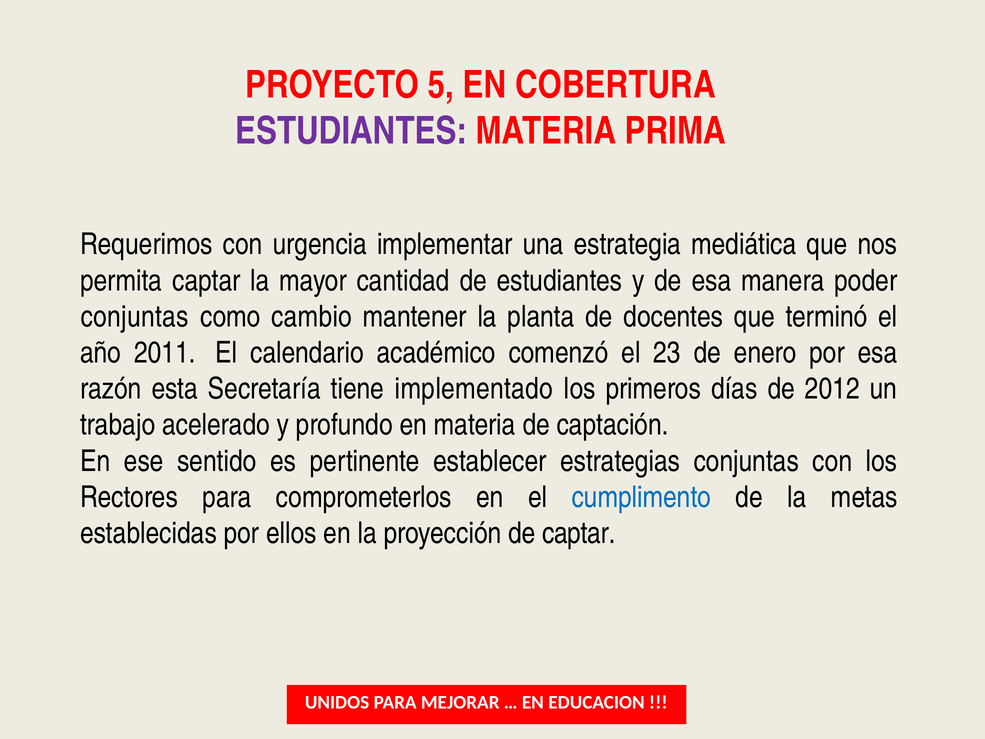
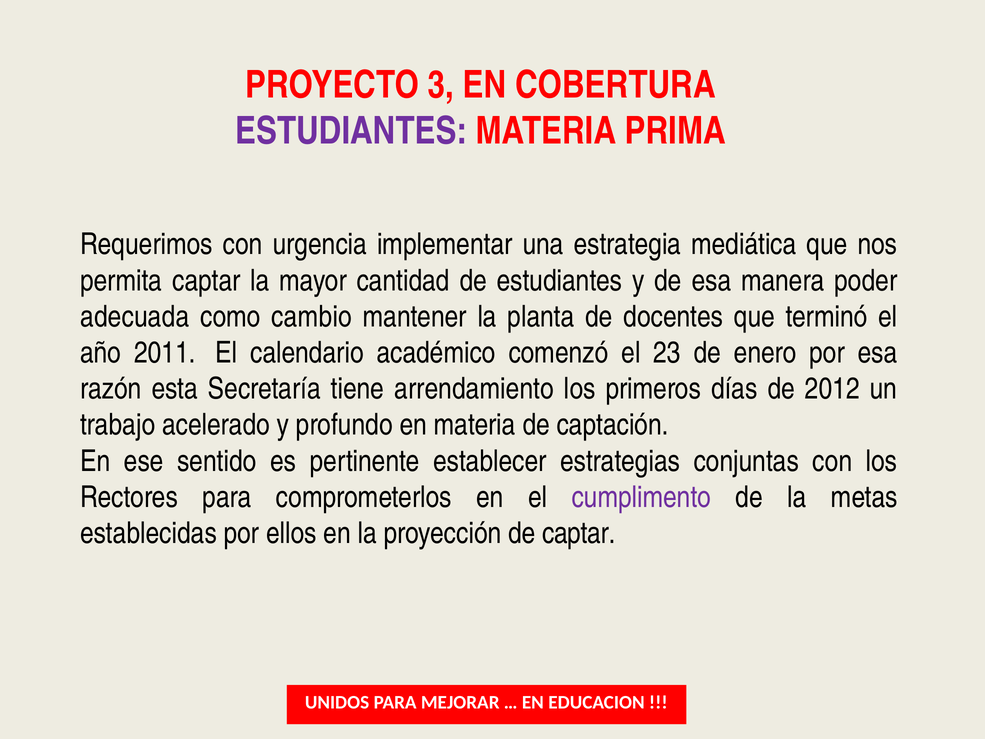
5: 5 -> 3 (441, 85)
conjuntas: conjuntas -> adecuada (135, 317)
implementado: implementado -> arrendamiento (474, 389)
cumplimento colour: blue -> purple (641, 497)
